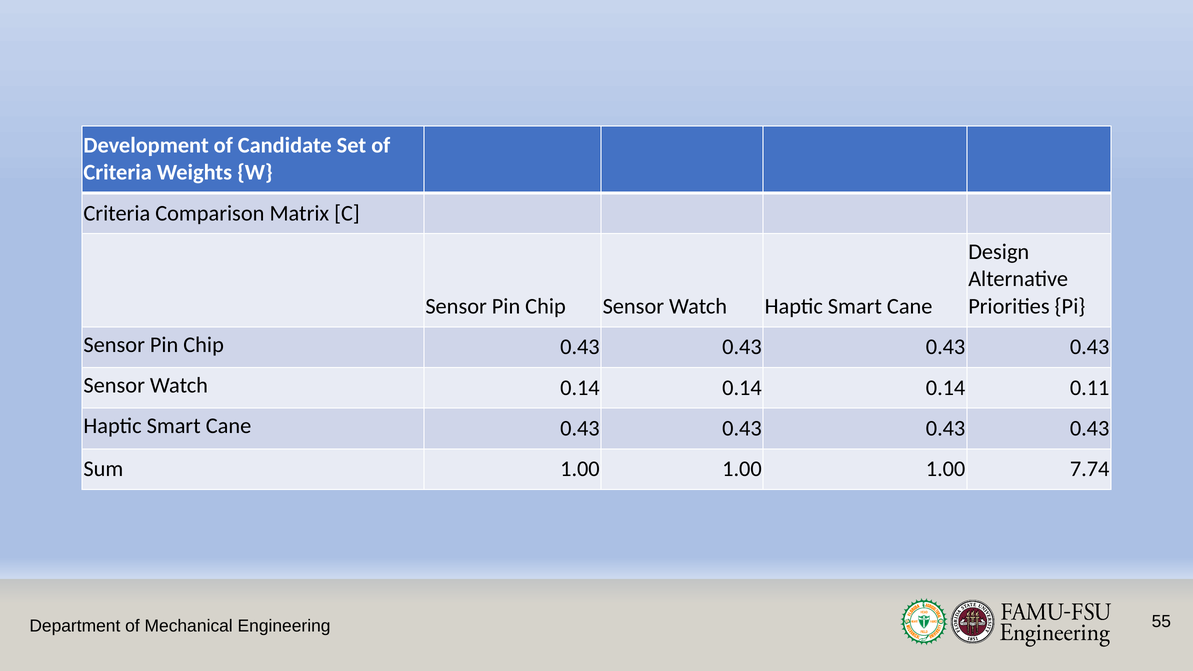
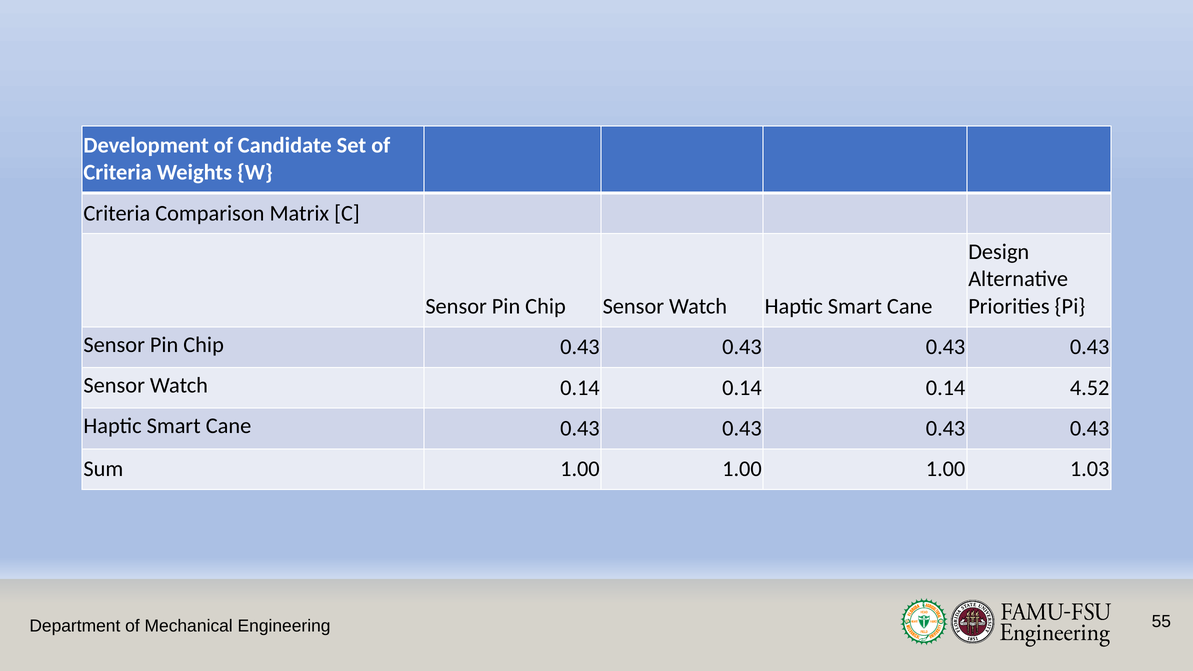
0.11: 0.11 -> 4.52 (1090, 388)
7.74: 7.74 -> 1.03 (1090, 469)
